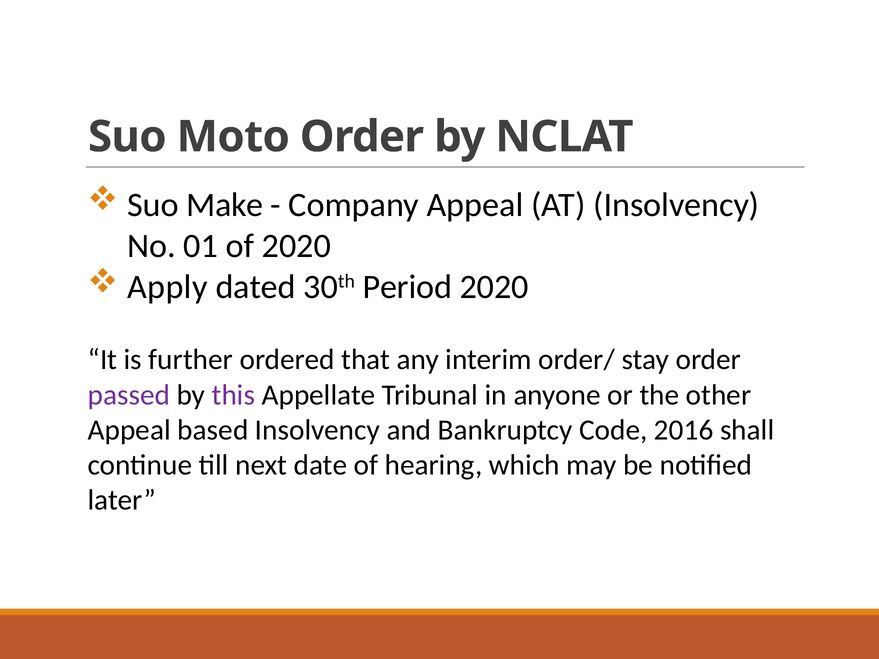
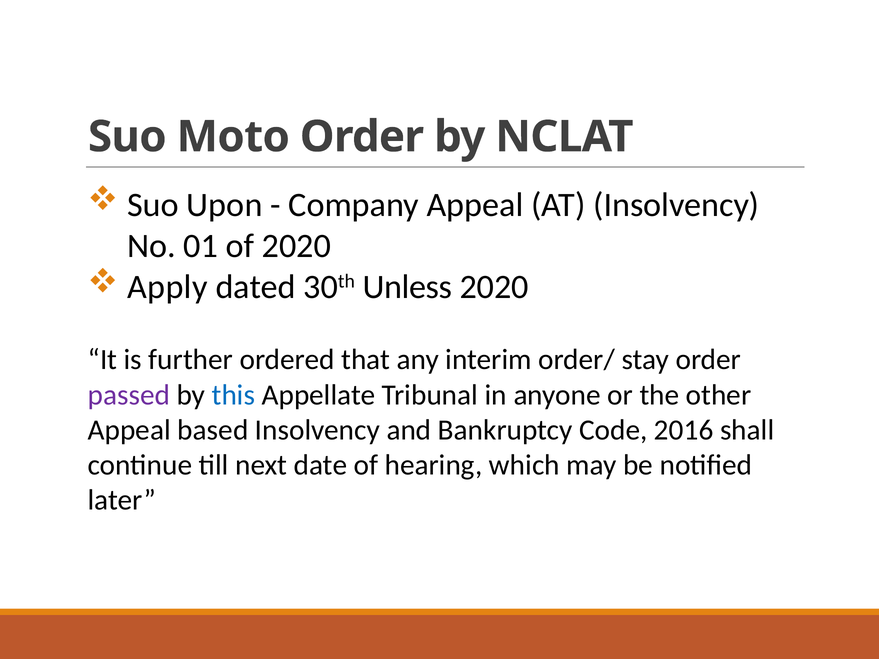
Make: Make -> Upon (224, 205)
Period: Period -> Unless (407, 287)
this colour: purple -> blue (233, 395)
